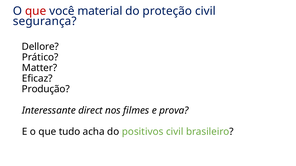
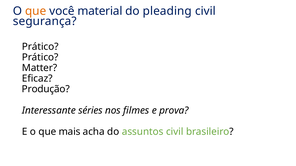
que colour: red -> orange (36, 11)
proteção: proteção -> pleading (167, 11)
Dellore: Dellore -> Prático (40, 47)
direct: direct -> séries (90, 111)
tudo: tudo -> mais (70, 132)
positivos: positivos -> assuntos (143, 132)
